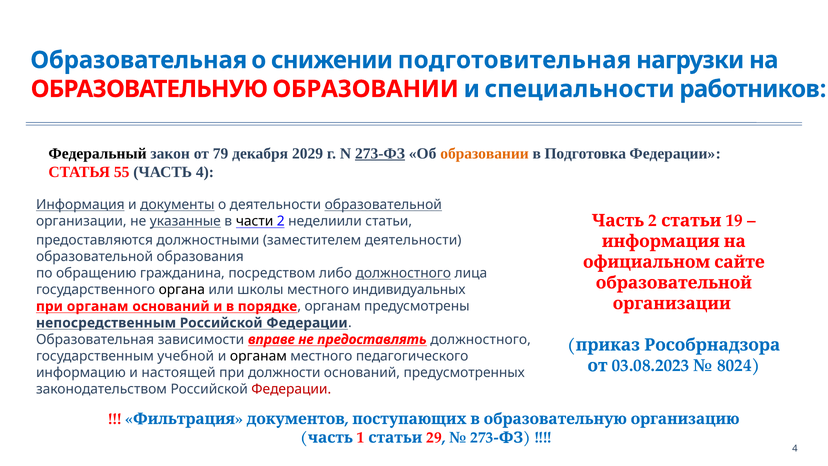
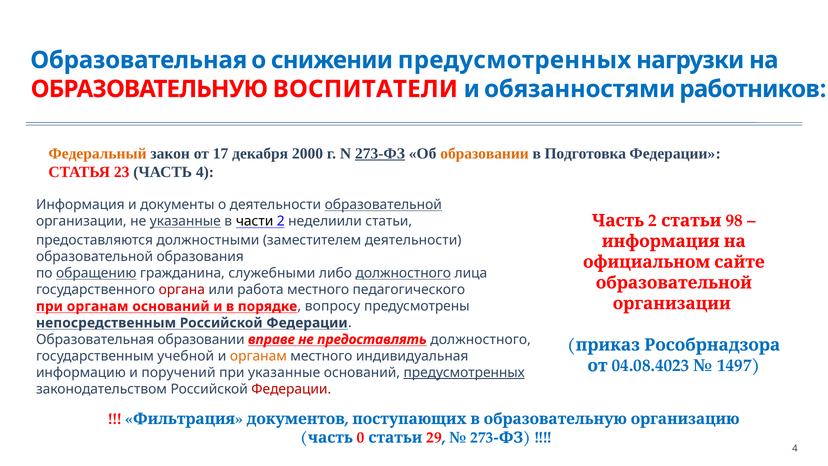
снижении подготовительная: подготовительная -> предусмотренных (515, 60)
ОБРАЗОВАТЕЛЬНУЮ ОБРАЗОВАНИИ: ОБРАЗОВАНИИ -> ВОСПИТАТЕЛИ (365, 89)
специальности: специальности -> обязанностями (580, 89)
Федеральный colour: black -> orange (98, 153)
79: 79 -> 17 (221, 153)
2029: 2029 -> 2000 (308, 153)
55: 55 -> 23 (122, 172)
Информация underline: present -> none (80, 205)
документы underline: present -> none (177, 205)
19: 19 -> 98 (734, 220)
обращению underline: none -> present (96, 273)
посредством: посредством -> служебными (272, 273)
органа colour: black -> red (182, 290)
школы: школы -> работа (260, 290)
индивидуальных: индивидуальных -> педагогического (409, 290)
порядке органам: органам -> вопросу (333, 306)
Образовательная зависимости: зависимости -> образовании (201, 339)
органам colour: black -> orange (258, 356)
педагогического: педагогического -> индивидуальная (412, 356)
03.08.2023: 03.08.2023 -> 04.08.4023 (651, 365)
8024: 8024 -> 1497 (739, 365)
настоящей: настоящей -> поручений (179, 372)
при должности: должности -> указанные (284, 372)
предусмотренных underline: none -> present (464, 372)
1: 1 -> 0 (361, 437)
